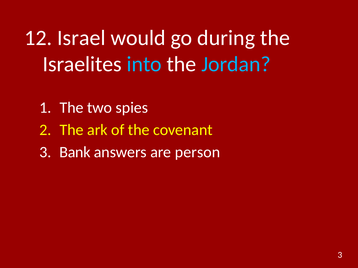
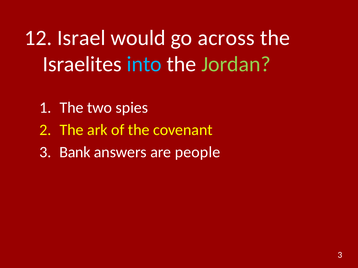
during: during -> across (226, 38)
Jordan colour: light blue -> light green (236, 64)
person: person -> people (198, 152)
